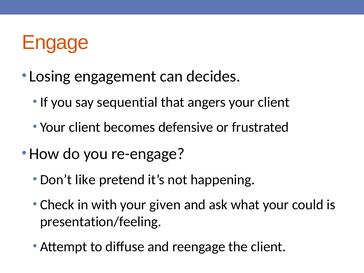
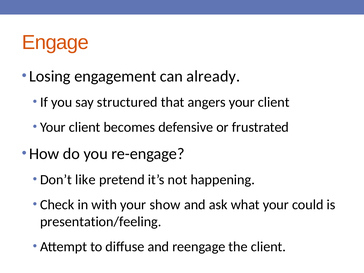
decides: decides -> already (213, 76)
sequential: sequential -> structured (127, 102)
given: given -> show (165, 205)
